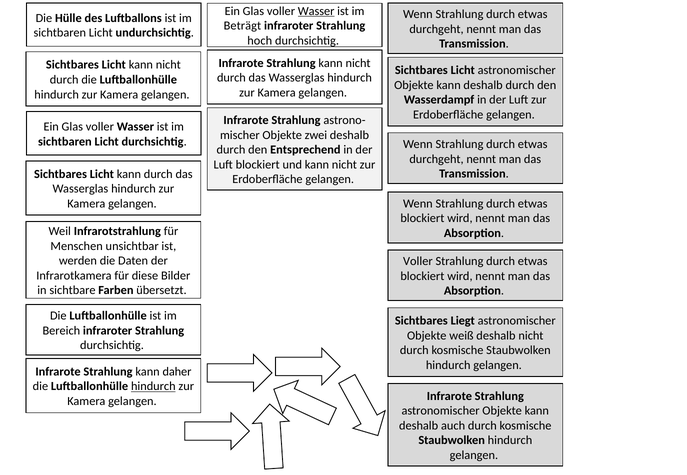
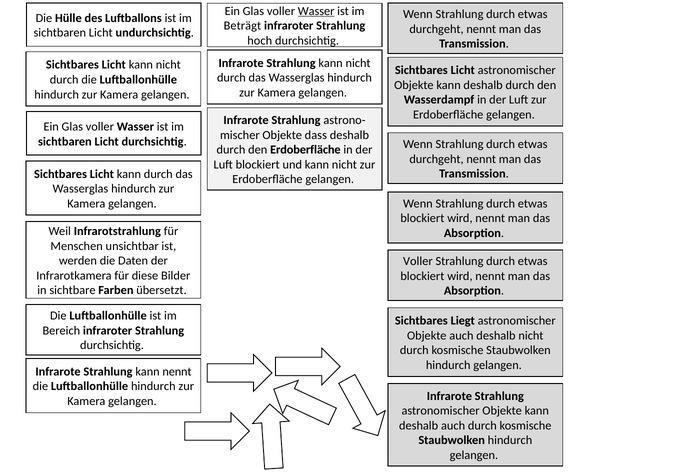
zwei: zwei -> dass (316, 135)
den Entsprechend: Entsprechend -> Erdoberfläche (305, 150)
Objekte weiß: weiß -> auch (461, 336)
kann daher: daher -> nennt (177, 372)
hindurch underline: present -> none (153, 387)
